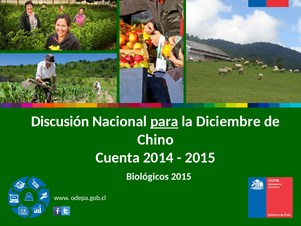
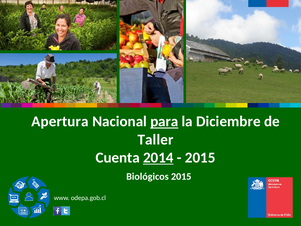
Discusión: Discusión -> Apertura (60, 121)
Chino: Chino -> Taller (155, 139)
2014 underline: none -> present (158, 157)
